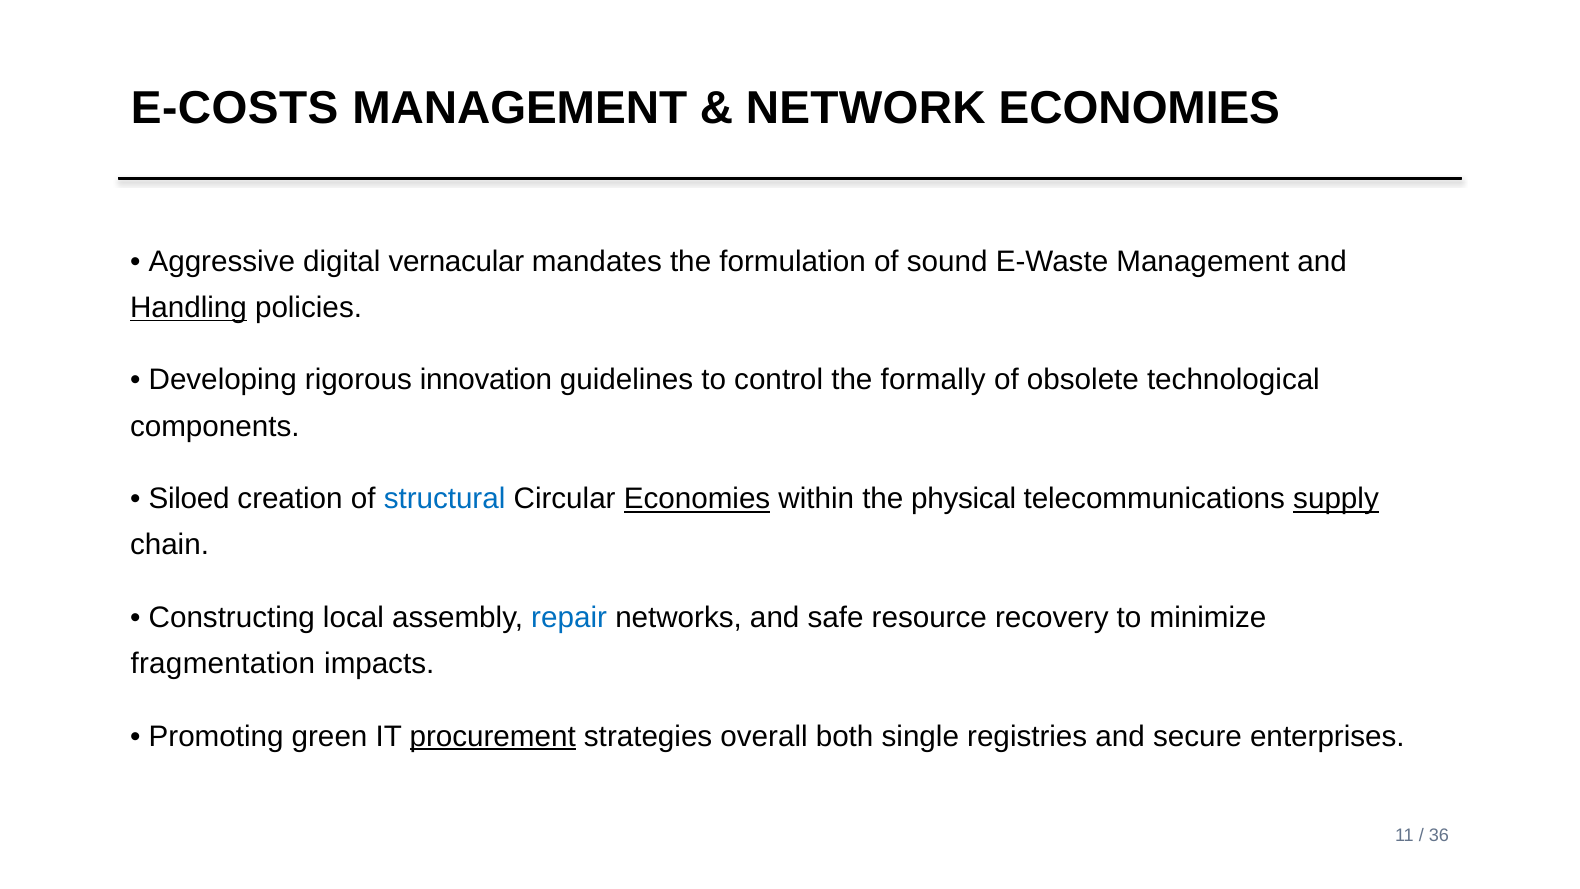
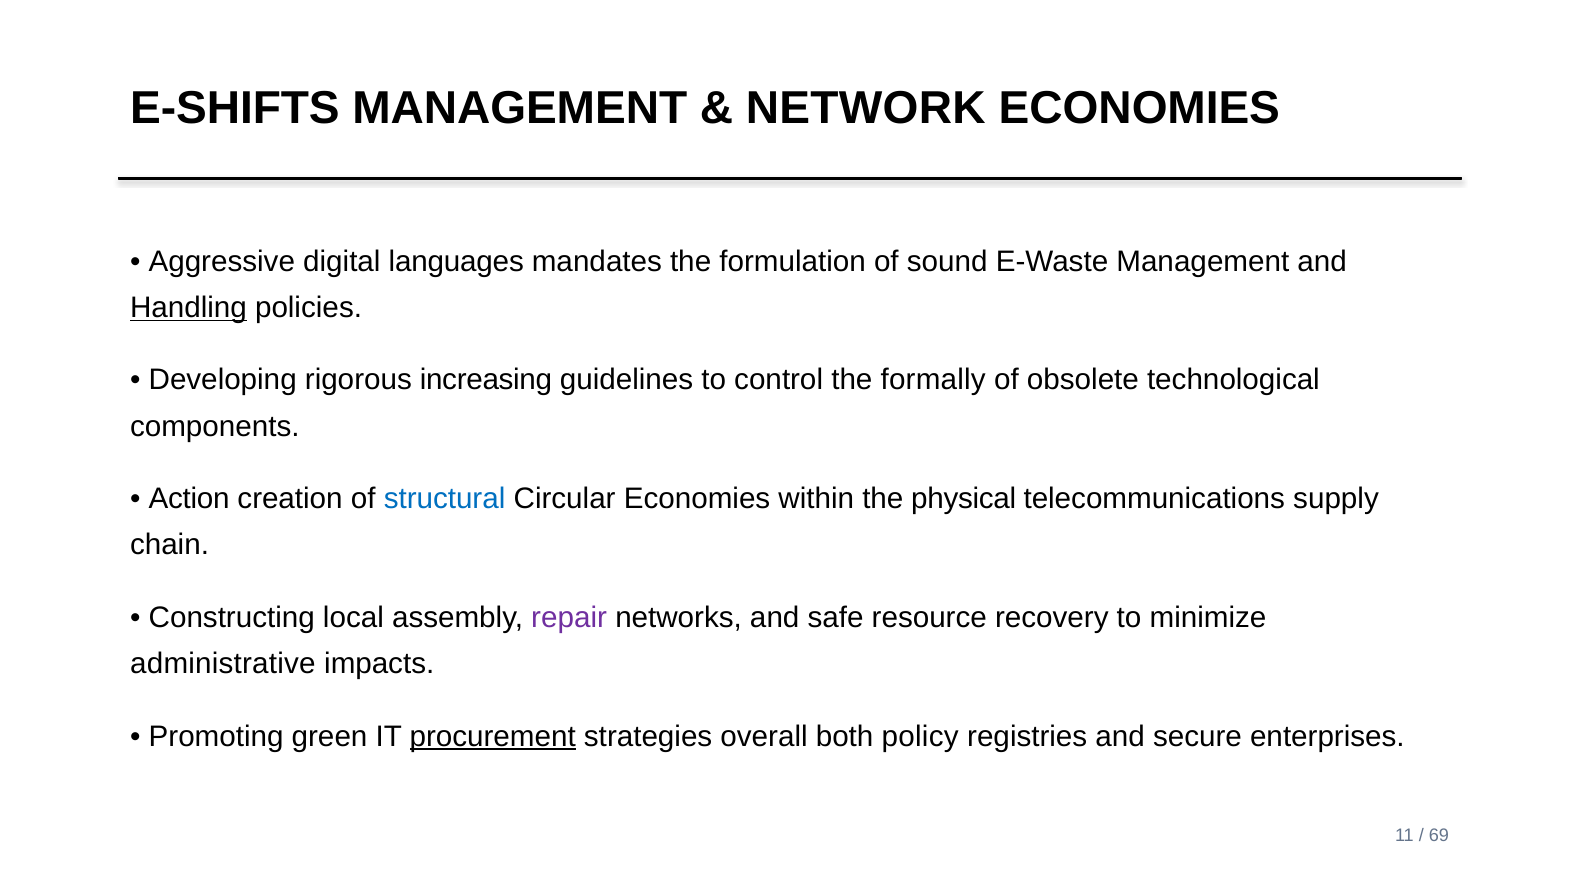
E-COSTS: E-COSTS -> E-SHIFTS (235, 108)
vernacular: vernacular -> languages (456, 261)
innovation: innovation -> increasing (486, 380)
Siloed: Siloed -> Action (189, 499)
Economies underline: present -> none (697, 499)
supply underline: present -> none (1336, 499)
repair colour: blue -> purple (569, 617)
fragmentation: fragmentation -> administrative (223, 664)
single: single -> policy (920, 736)
36: 36 -> 69 (1439, 836)
